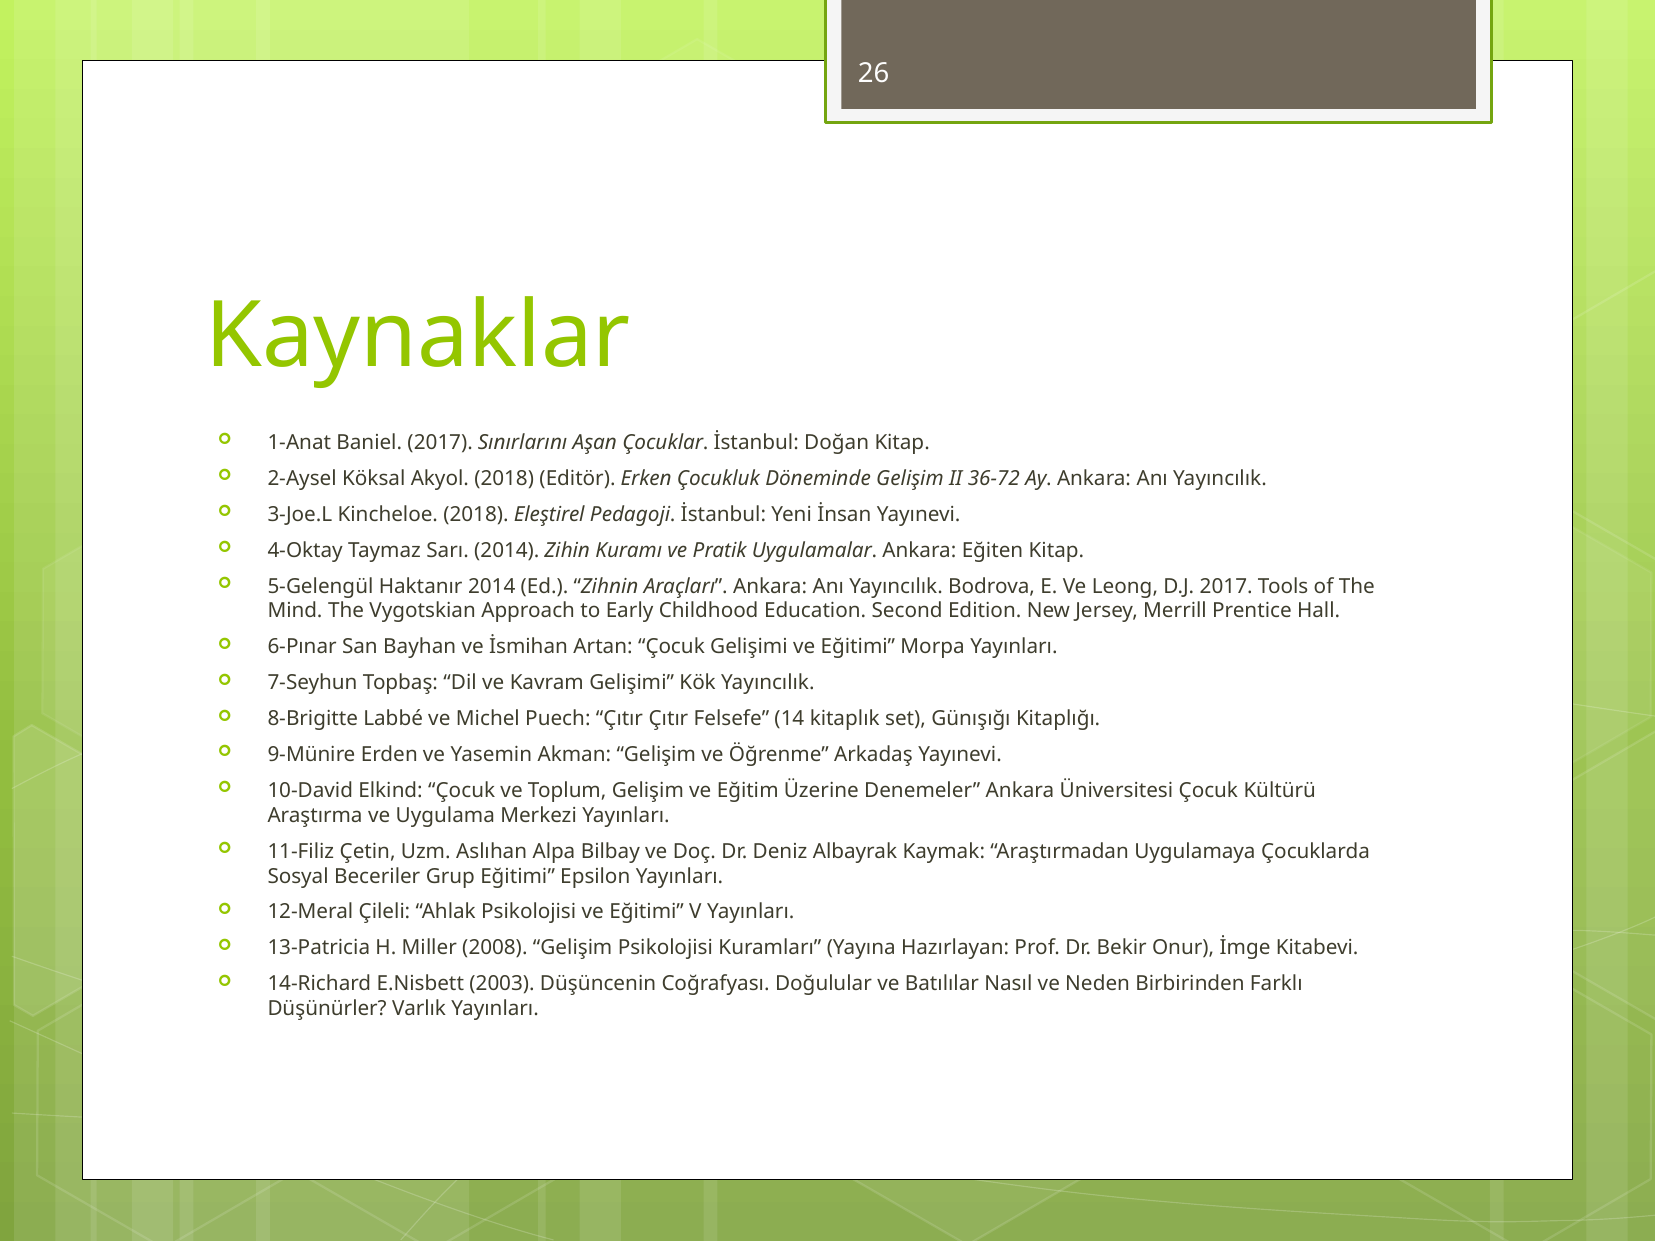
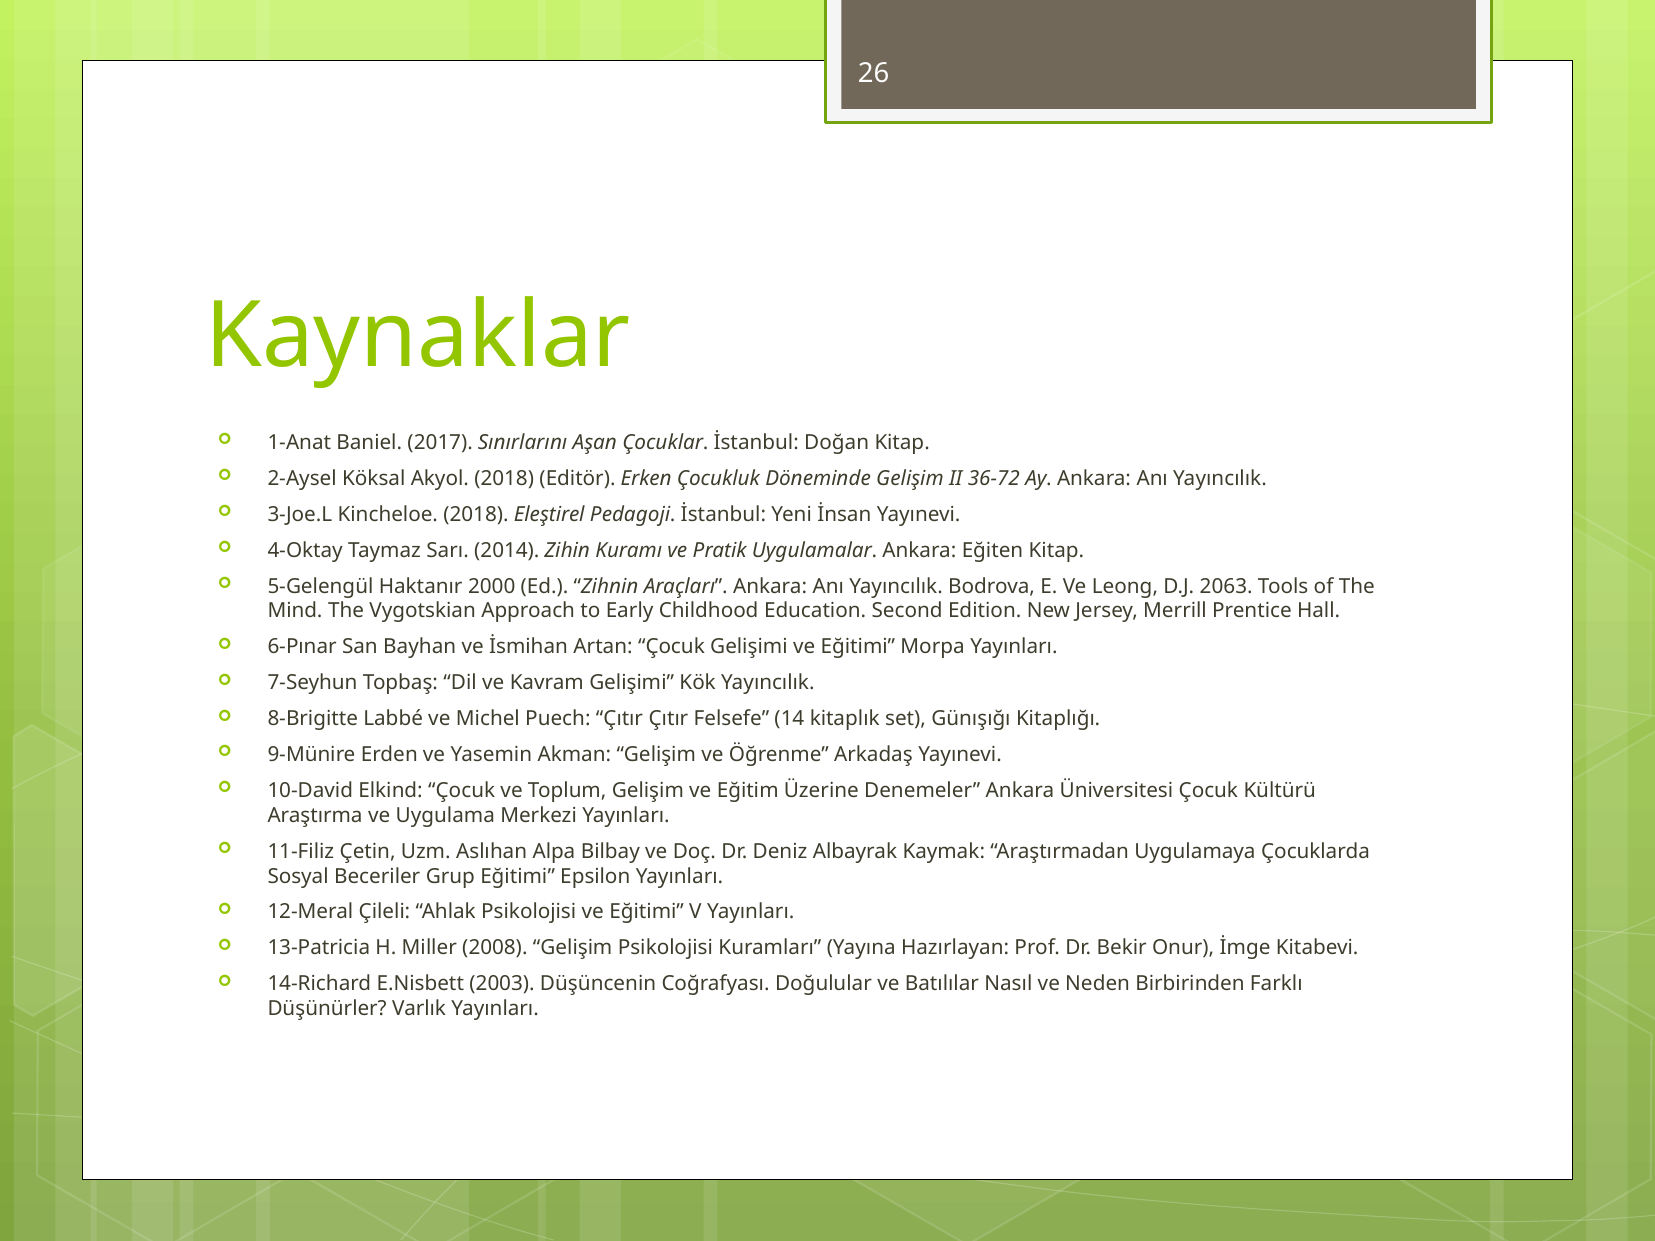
Haktanır 2014: 2014 -> 2000 (492, 586)
D.J 2017: 2017 -> 2063 (1226, 586)
